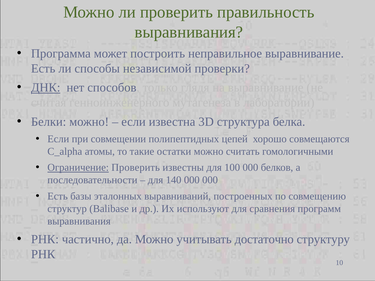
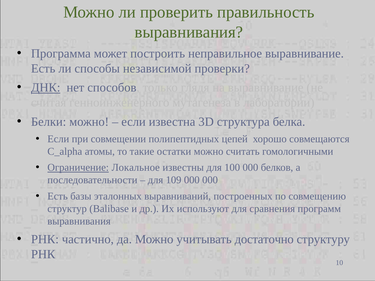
Ограничение Проверить: Проверить -> Локальное (136, 168)
140: 140 -> 109 (174, 180)
